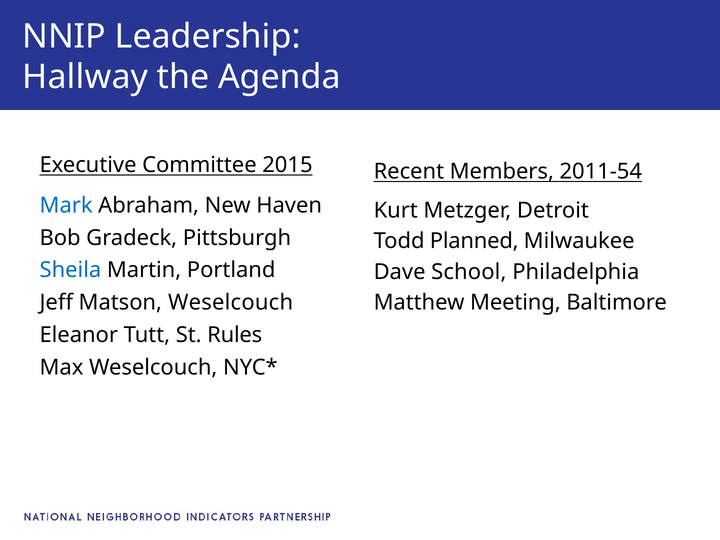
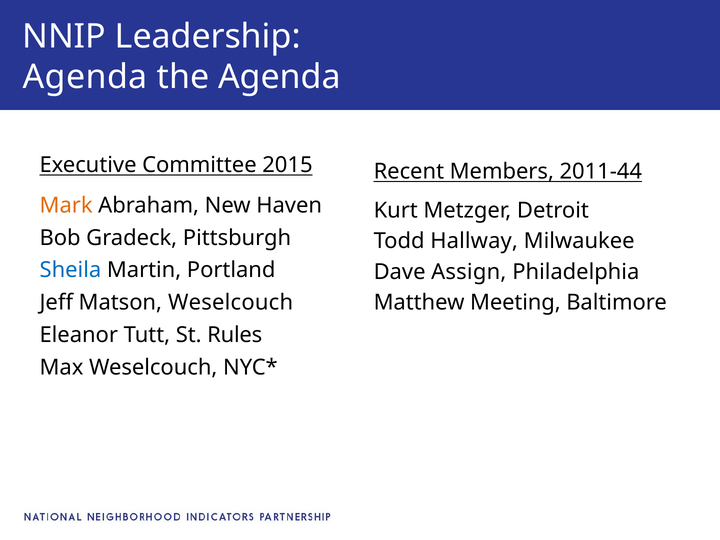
Hallway: Hallway -> Agenda (85, 77)
2011-54: 2011-54 -> 2011-44 (601, 172)
Mark colour: blue -> orange (66, 205)
Planned: Planned -> Hallway (474, 241)
School: School -> Assign (469, 272)
